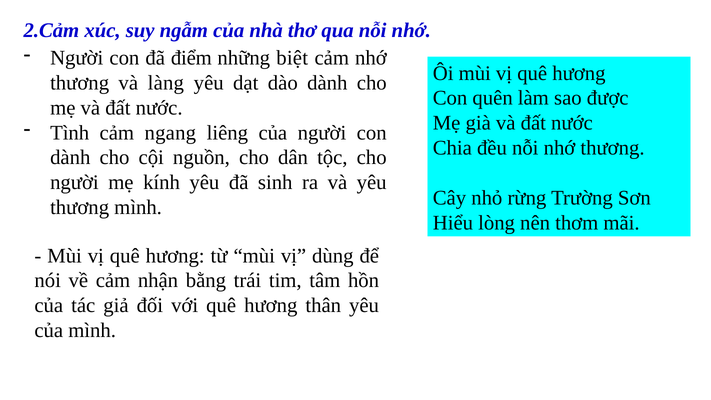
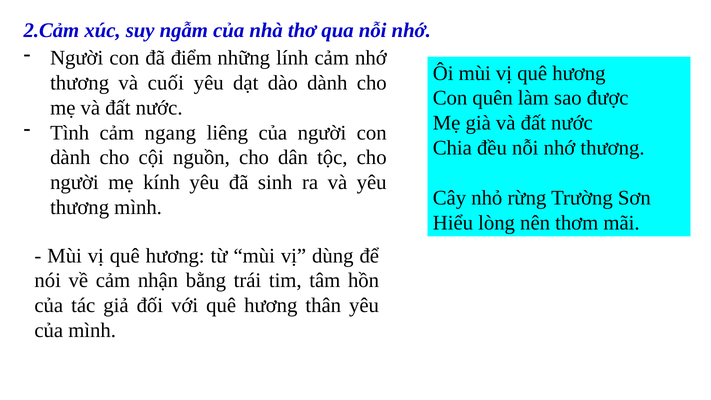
biệt: biệt -> lính (292, 58)
làng: làng -> cuối (166, 83)
